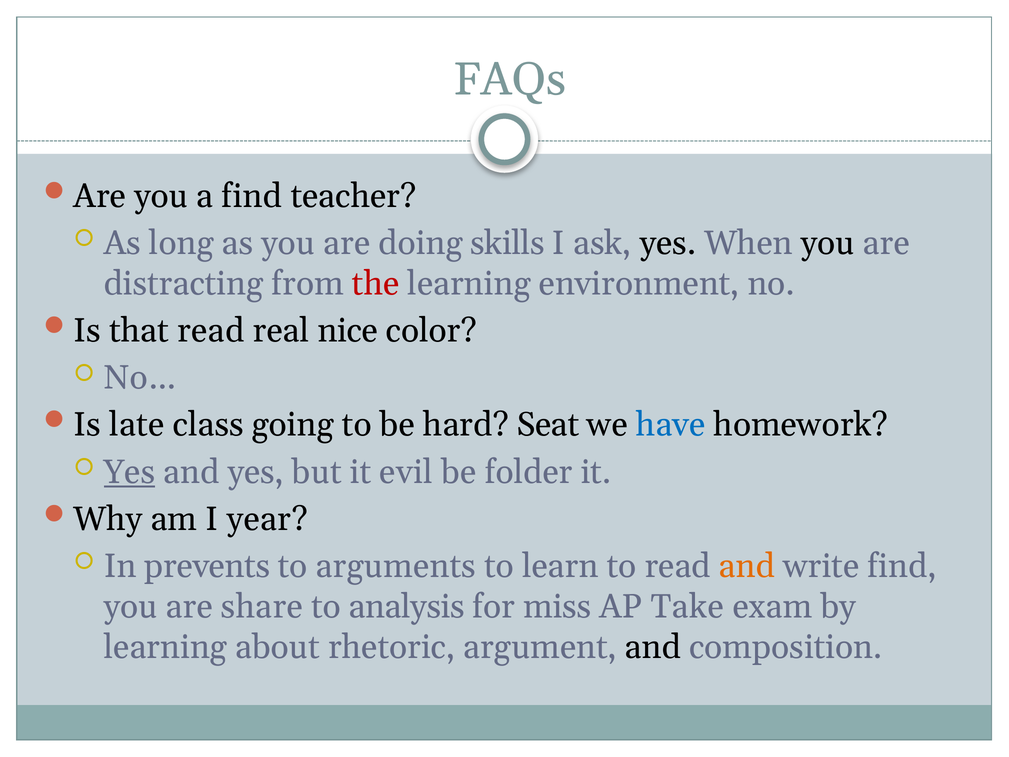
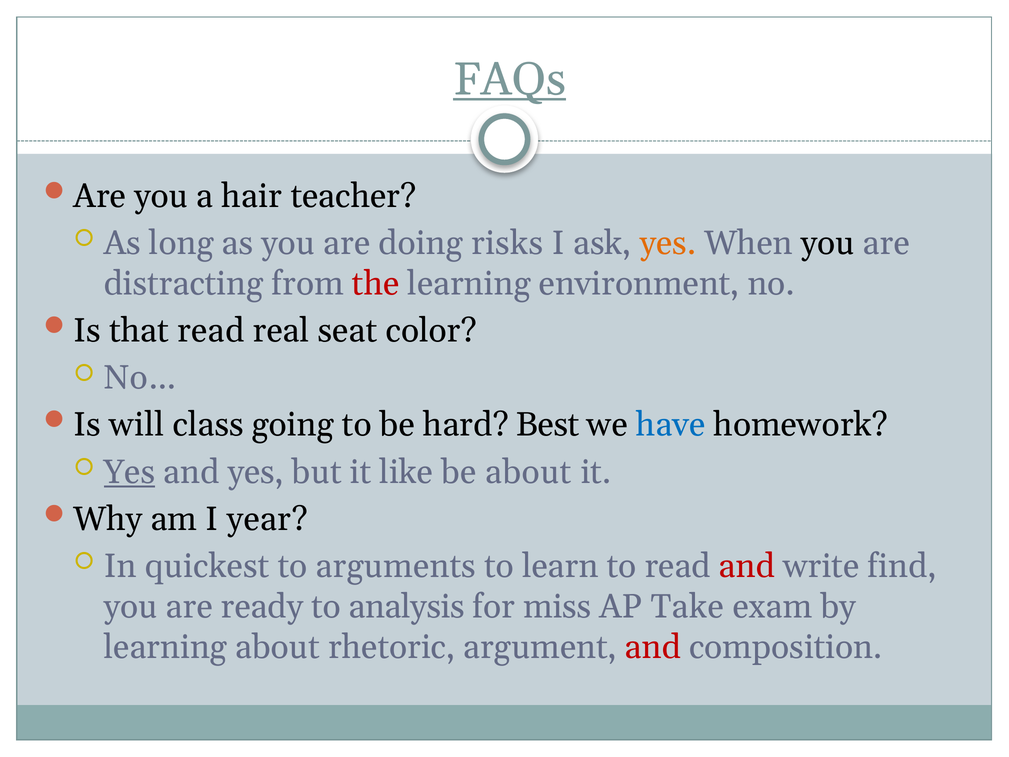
FAQs underline: none -> present (510, 79)
a find: find -> hair (252, 196)
skills: skills -> risks (507, 243)
yes colour: black -> orange (668, 243)
nice: nice -> seat (348, 331)
late: late -> will (137, 425)
Seat: Seat -> Best (548, 425)
evil: evil -> like (406, 472)
be folder: folder -> about (528, 472)
prevents: prevents -> quickest (207, 566)
and colour: orange -> red (747, 566)
share: share -> ready (262, 606)
and colour: black -> red (653, 647)
